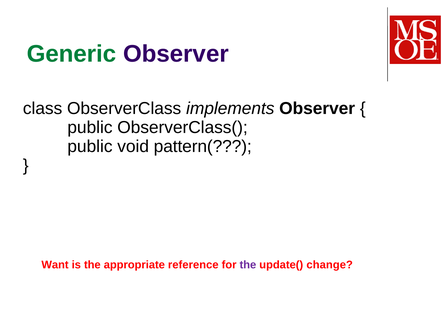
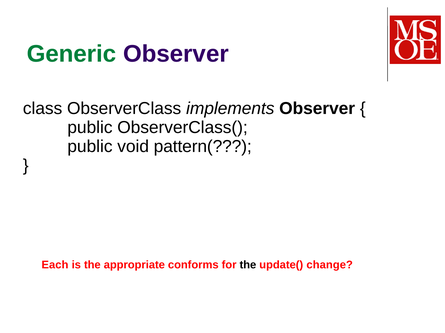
Want: Want -> Each (55, 266)
reference: reference -> conforms (193, 266)
the colour: purple -> black (248, 266)
